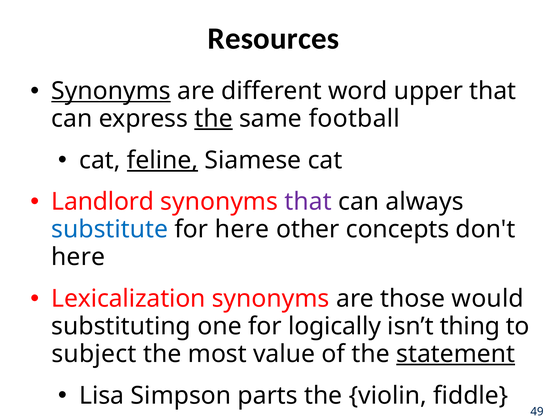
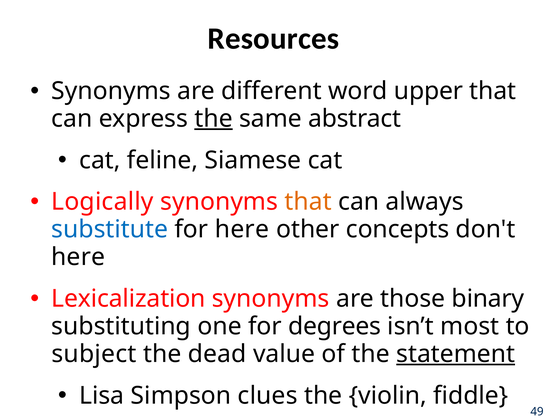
Synonyms underline: present -> none (111, 91)
football: football -> abstract (355, 119)
feline underline: present -> none (162, 160)
Landlord: Landlord -> Logically (102, 202)
that colour: purple -> orange (308, 202)
would: would -> binary (488, 298)
logically: logically -> degrees (335, 326)
thing: thing -> most (470, 326)
most: most -> dead (217, 354)
parts: parts -> clues (268, 395)
